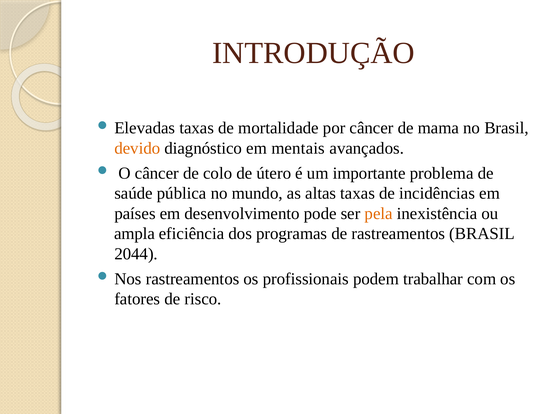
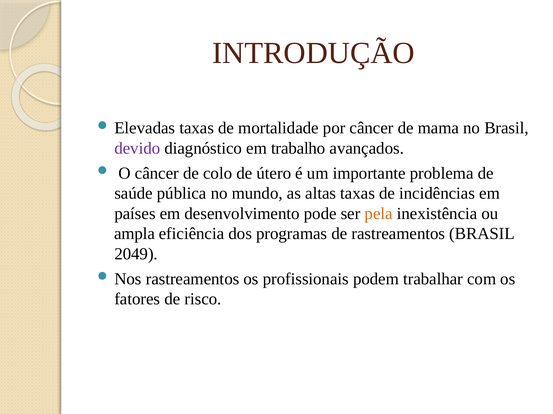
devido colour: orange -> purple (137, 149)
mentais: mentais -> trabalho (298, 149)
2044: 2044 -> 2049 (136, 254)
